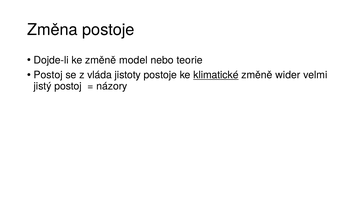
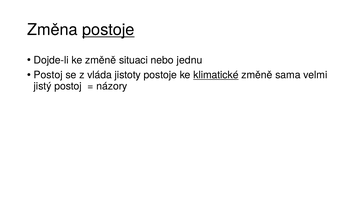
postoje underline: none -> present (108, 30)
model: model -> situaci (133, 60)
teorie: teorie -> jednu (190, 60)
wider: wider -> sama (288, 75)
